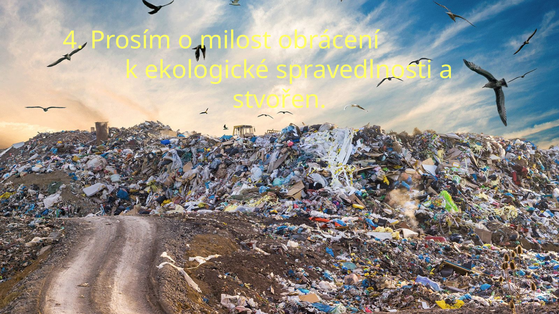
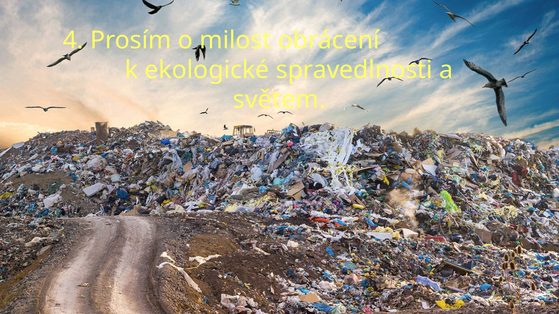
stvořen: stvořen -> světem (279, 100)
